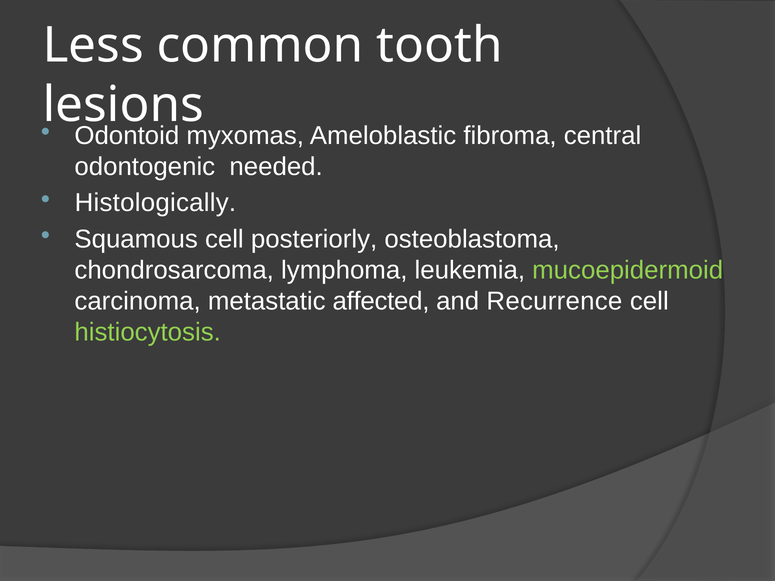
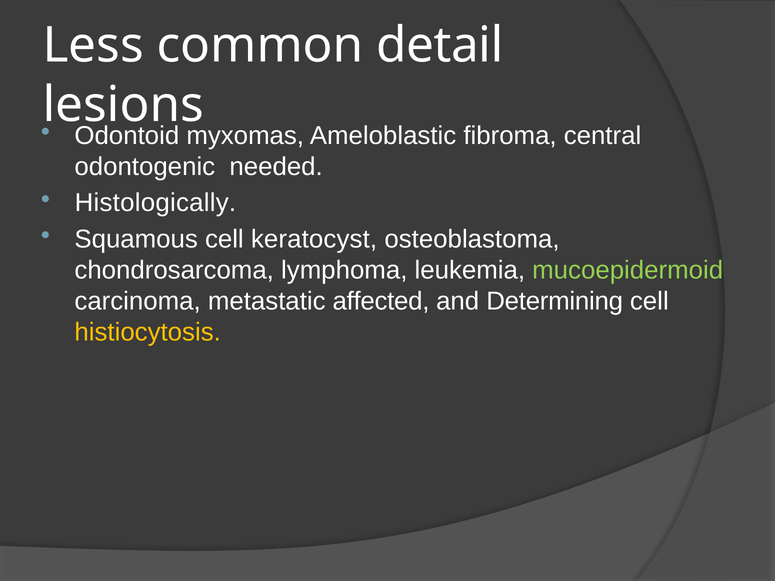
tooth: tooth -> detail (440, 45)
posteriorly: posteriorly -> keratocyst (314, 239)
Recurrence: Recurrence -> Determining (555, 301)
histiocytosis colour: light green -> yellow (148, 332)
